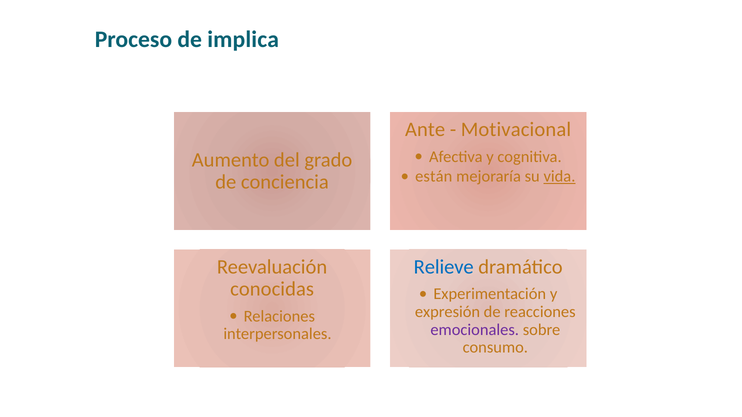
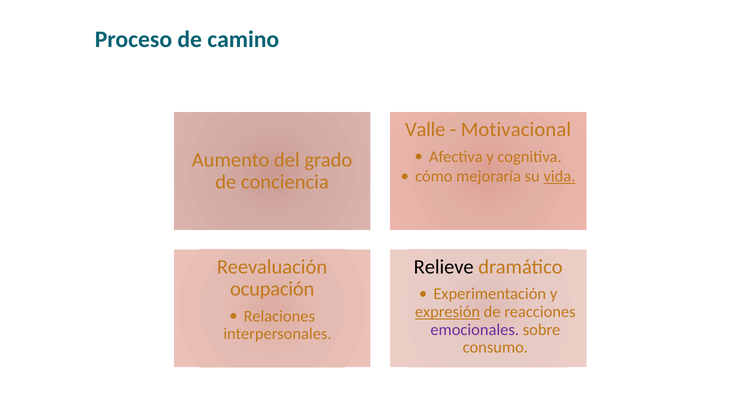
implica: implica -> camino (243, 39)
Ante: Ante -> Valle (425, 129)
están: están -> cómo (434, 177)
Relieve colour: blue -> black (444, 267)
conocidas: conocidas -> ocupación (272, 289)
expresión underline: none -> present (448, 312)
